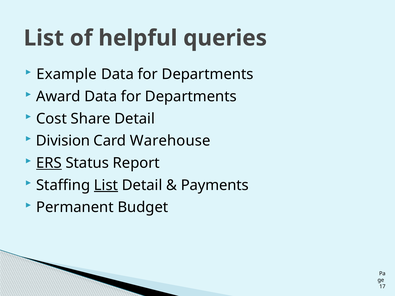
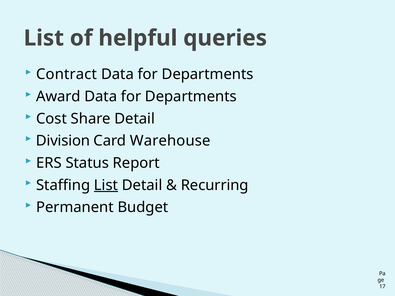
Example: Example -> Contract (67, 74)
ERS underline: present -> none (49, 163)
Payments: Payments -> Recurring (215, 185)
